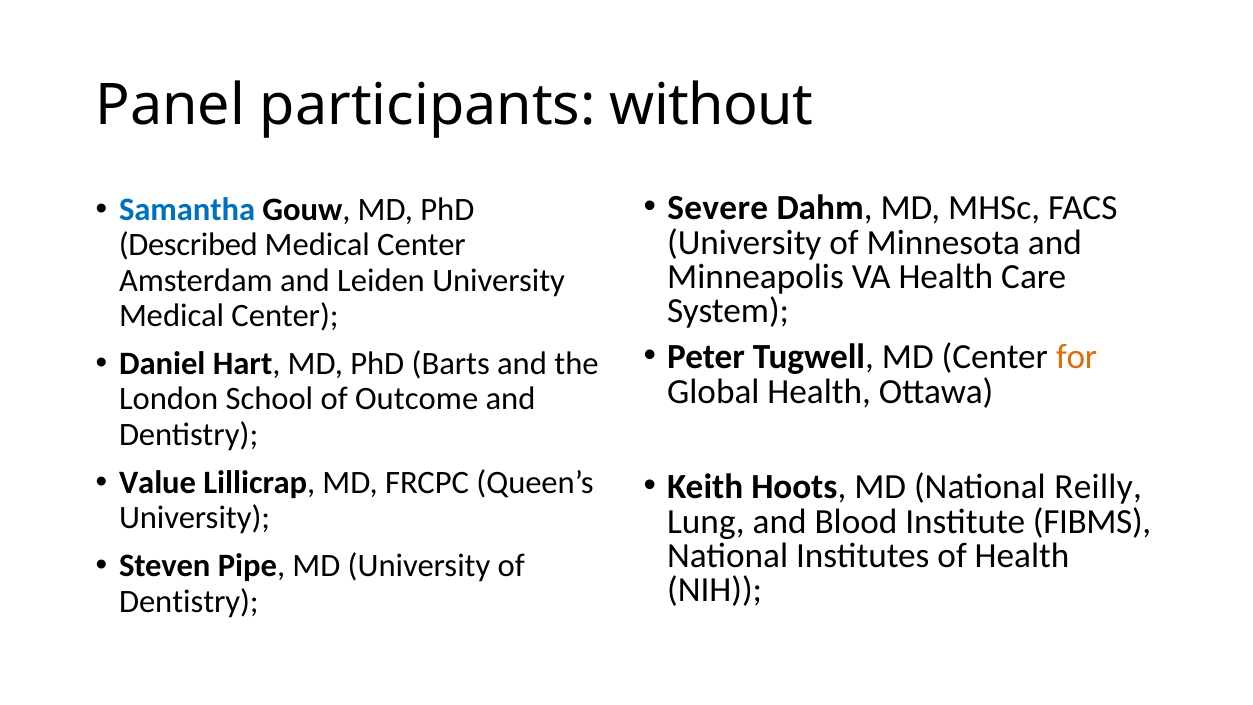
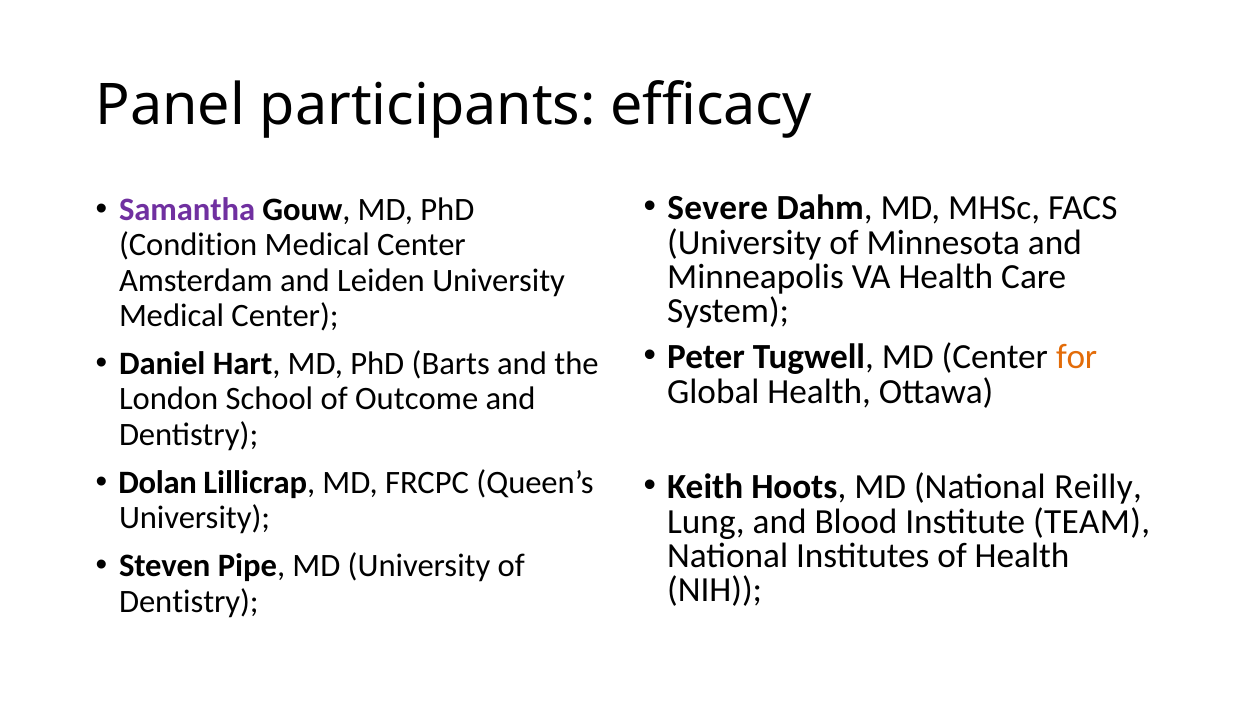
without: without -> efficacy (711, 105)
Samantha colour: blue -> purple (187, 210)
Described: Described -> Condition (188, 245)
Value: Value -> Dolan (158, 482)
FIBMS: FIBMS -> TEAM (1092, 521)
